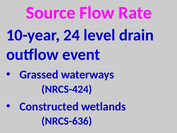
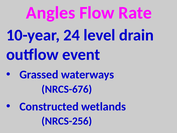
Source: Source -> Angles (51, 13)
NRCS-424: NRCS-424 -> NRCS-676 (67, 89)
NRCS-636: NRCS-636 -> NRCS-256 (67, 121)
